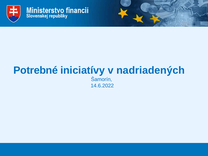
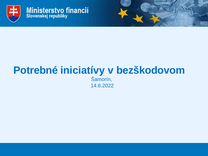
nadriadených: nadriadených -> bezškodovom (151, 70)
